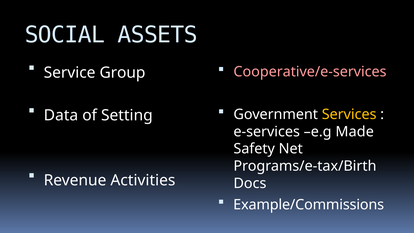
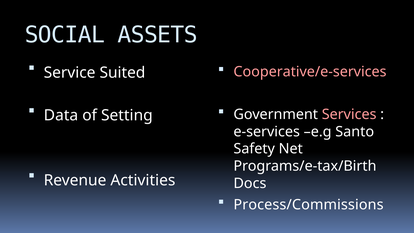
Group: Group -> Suited (122, 73)
Services colour: yellow -> pink (349, 114)
Made: Made -> Santo (355, 132)
Example/Commissions: Example/Commissions -> Process/Commissions (309, 205)
